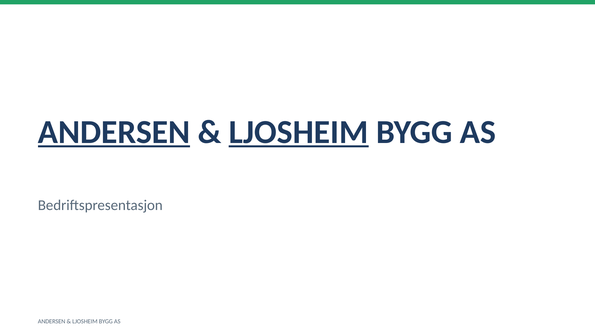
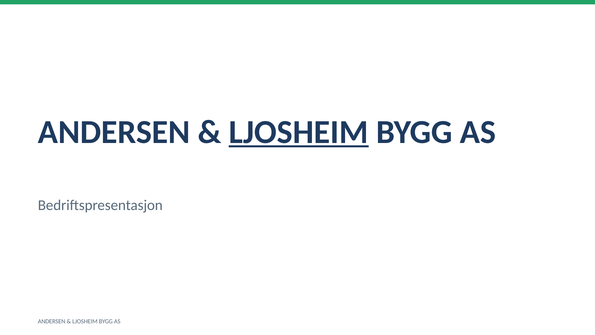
ANDERSEN underline: present -> none (114, 132)
